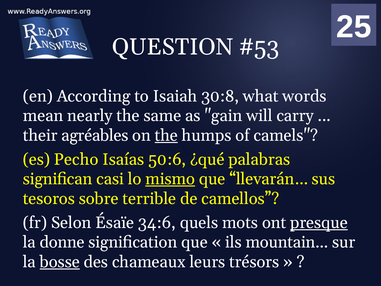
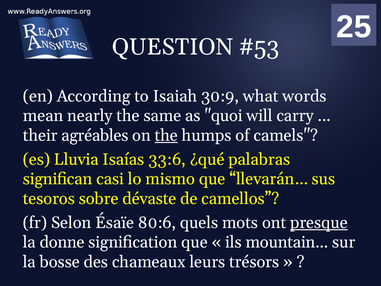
30:8: 30:8 -> 30:9 (220, 96)
gain: gain -> quoi (224, 116)
Pecho: Pecho -> Lluvia (76, 159)
50:6: 50:6 -> 33:6 (167, 159)
mismo underline: present -> none (170, 179)
terrible: terrible -> dévaste (149, 199)
34:6: 34:6 -> 80:6 (157, 222)
bosse underline: present -> none (60, 262)
